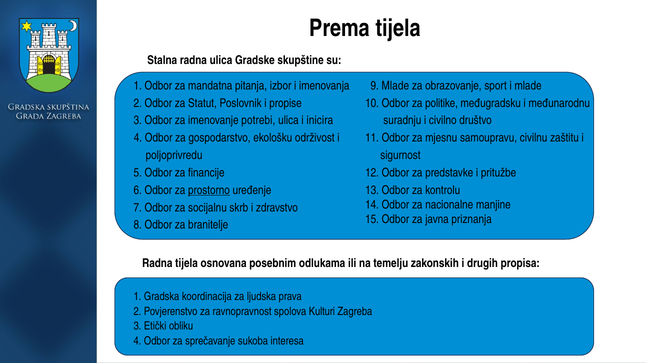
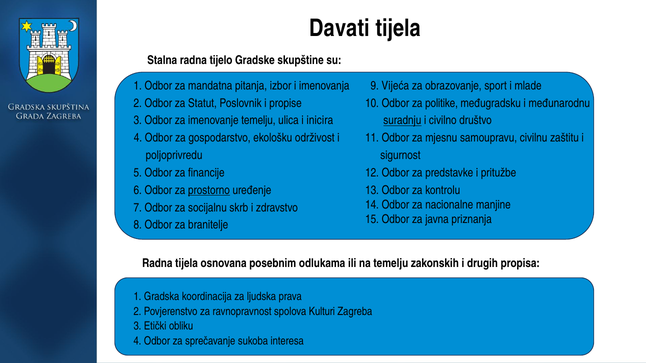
Prema: Prema -> Davati (340, 28)
radna ulica: ulica -> tijelo (221, 60)
9 Mlade: Mlade -> Vijeća (395, 86)
imenovanje potrebi: potrebi -> temelju (258, 121)
suradnju underline: none -> present (402, 121)
